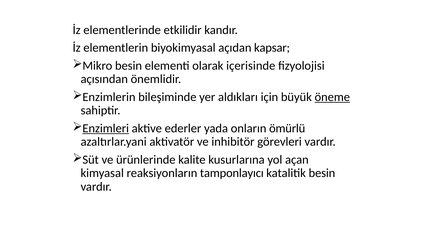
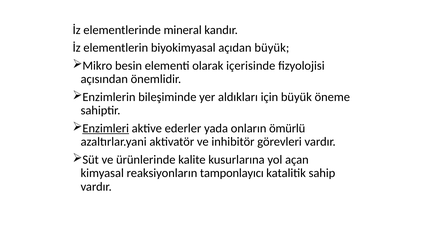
etkilidir: etkilidir -> mineral (183, 30)
açıdan kapsar: kapsar -> büyük (272, 48)
öneme underline: present -> none (332, 97)
katalitik besin: besin -> sahip (322, 173)
